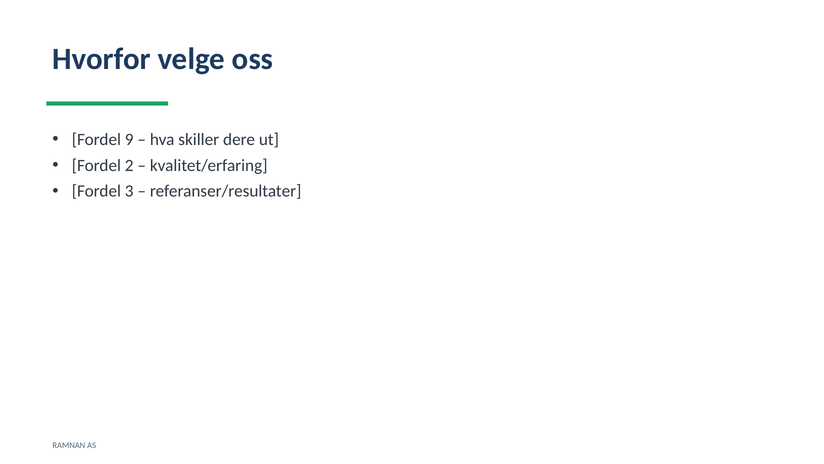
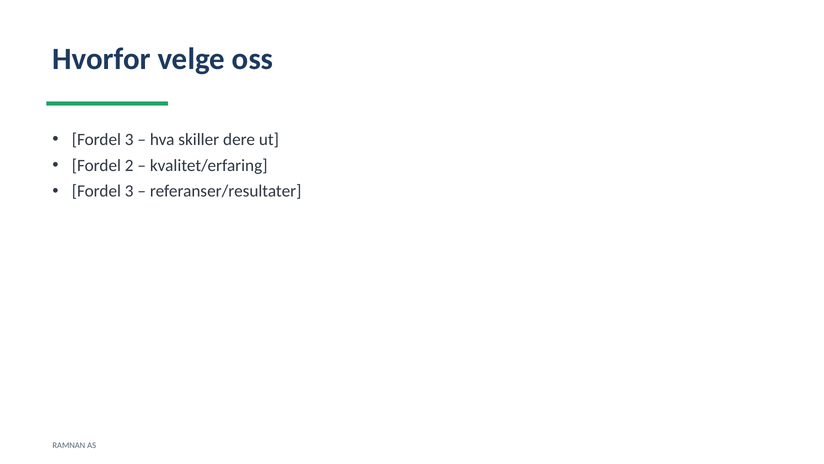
9: 9 -> 3 (129, 140)
